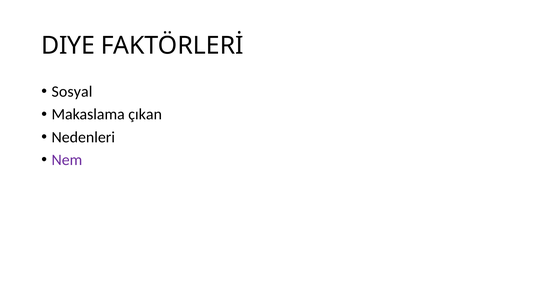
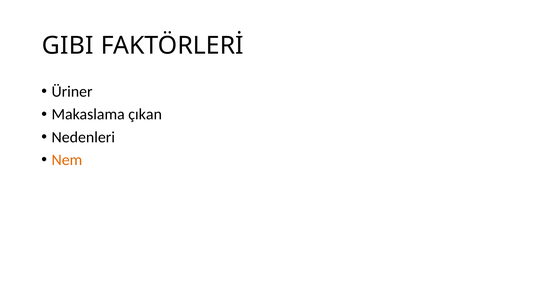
DIYE: DIYE -> GIBI (68, 46)
Sosyal: Sosyal -> Üriner (72, 92)
Nem colour: purple -> orange (67, 160)
